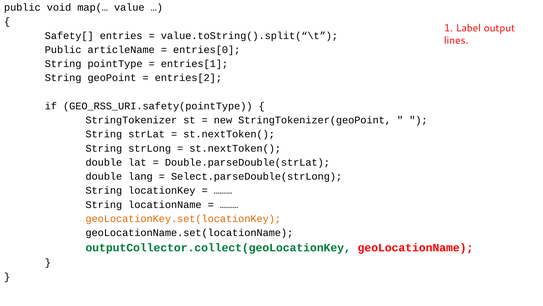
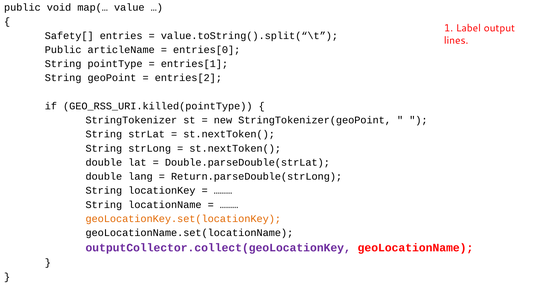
GEO_RSS_URI.safety(pointType: GEO_RSS_URI.safety(pointType -> GEO_RSS_URI.killed(pointType (158, 106)
Select.parseDouble(strLong: Select.parseDouble(strLong -> Return.parseDouble(strLong (257, 176)
outputCollector.collect(geoLocationKey colour: green -> purple (218, 247)
